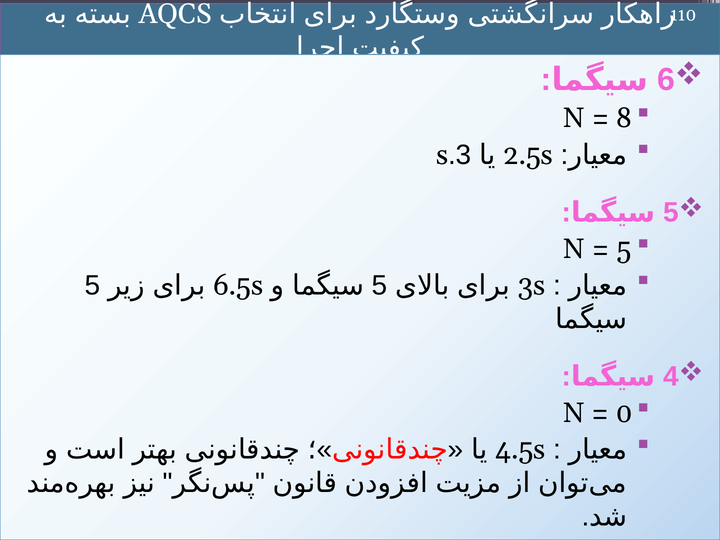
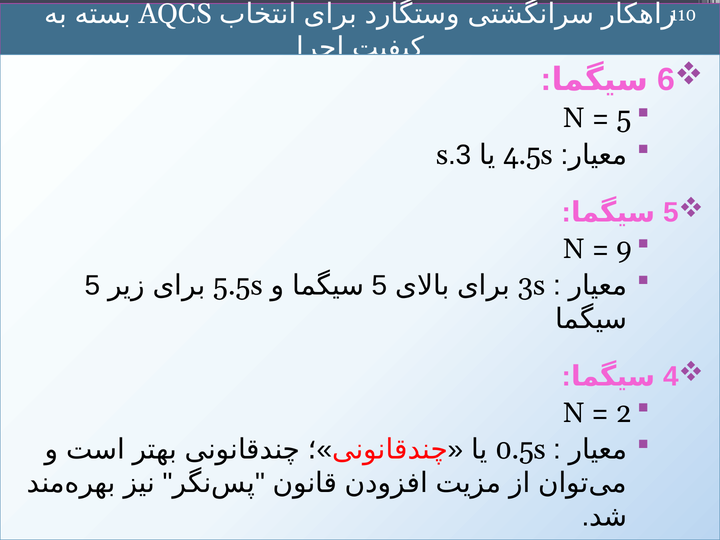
8: 8 -> 5 (624, 118)
2.5s: 2.5s -> 4.5s (528, 155)
5: 5 -> 9 (624, 249)
6.5s: 6.5s -> 5.5s (238, 285)
0: 0 -> 2 (624, 413)
4.5s: 4.5s -> 0.5s (520, 450)
